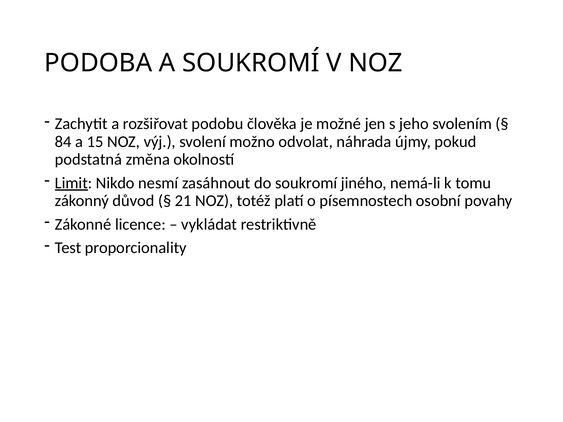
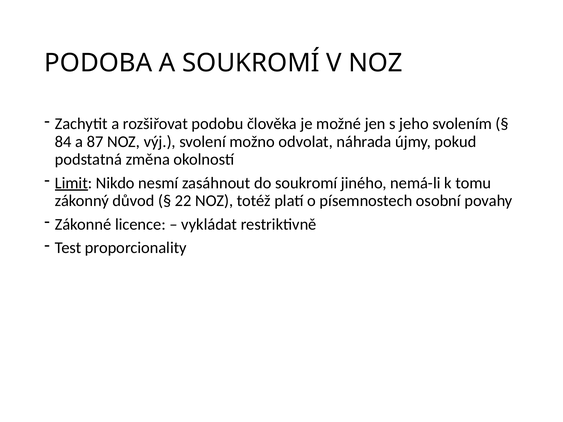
15: 15 -> 87 (95, 142)
21: 21 -> 22 (183, 201)
